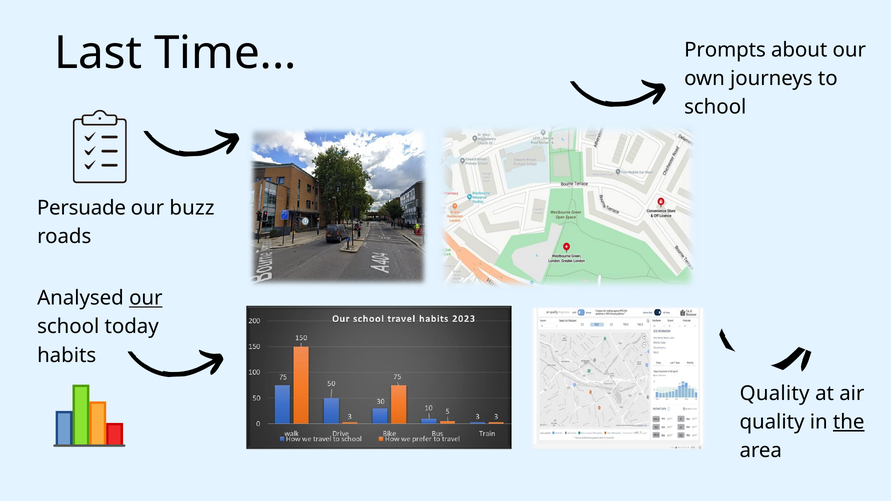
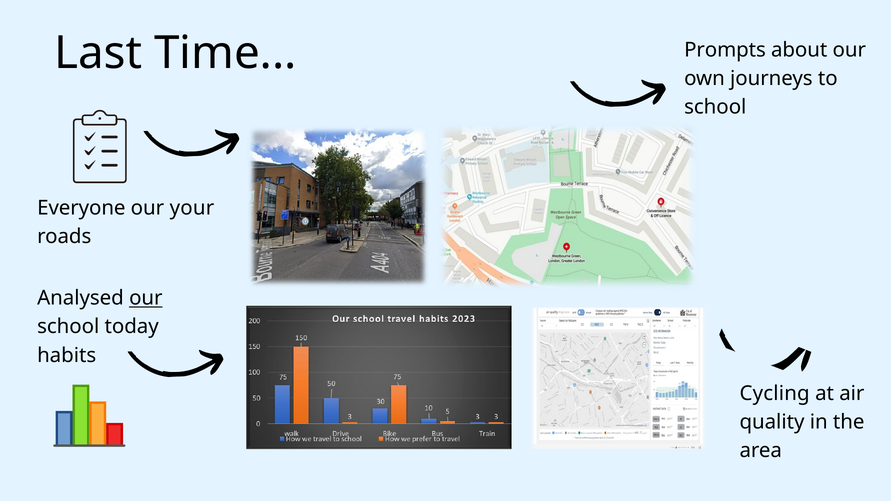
Persuade: Persuade -> Everyone (81, 208)
buzz: buzz -> your (192, 208)
Quality: Quality -> Cycling (775, 393)
the underline: present -> none (849, 422)
